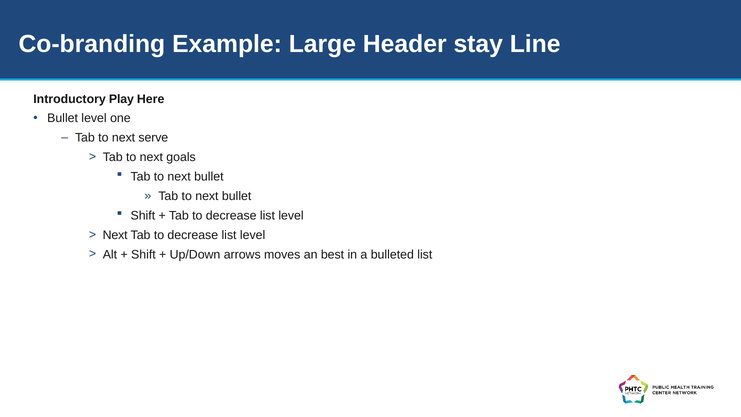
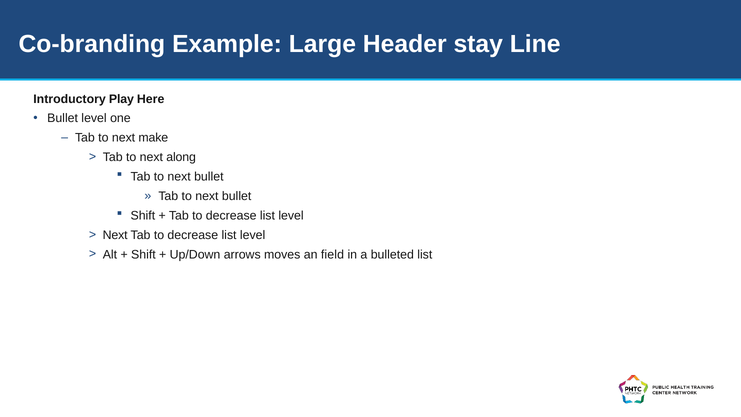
serve: serve -> make (153, 138)
goals: goals -> along (181, 157)
best: best -> field (332, 255)
